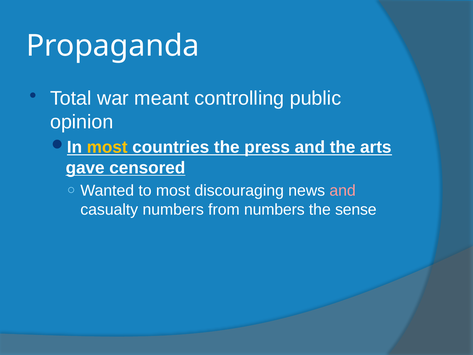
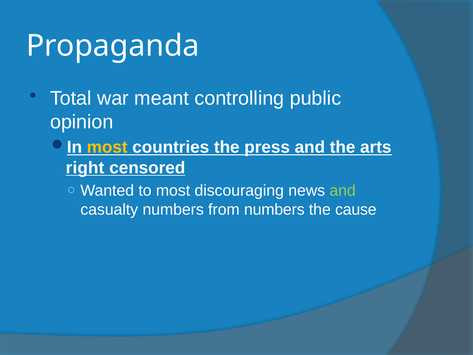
gave: gave -> right (85, 168)
and colour: pink -> light green (343, 190)
sense: sense -> cause (356, 209)
